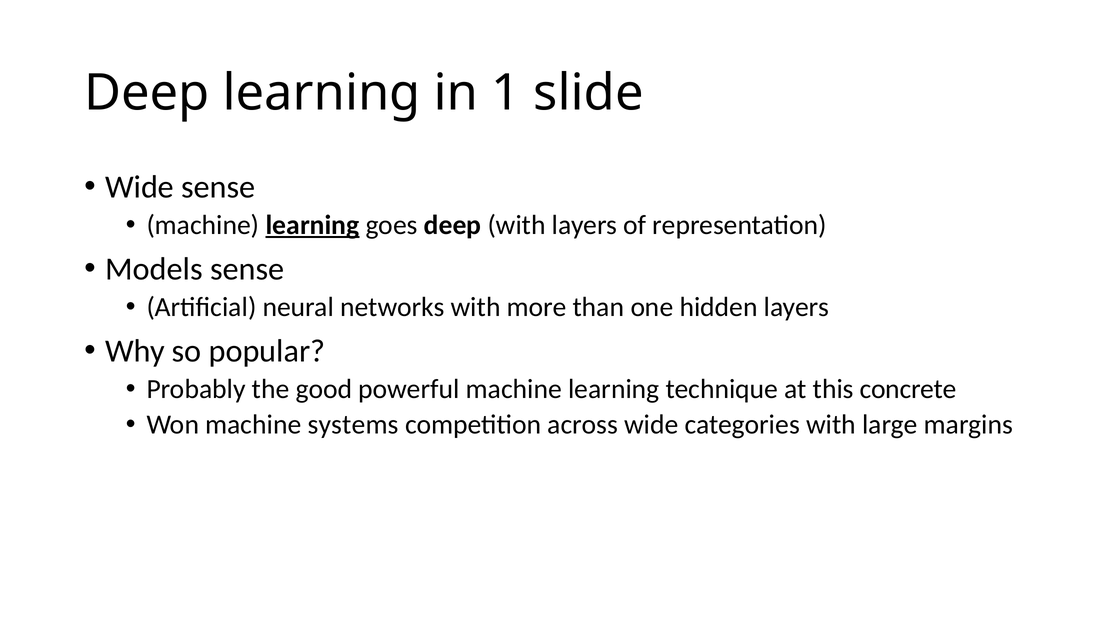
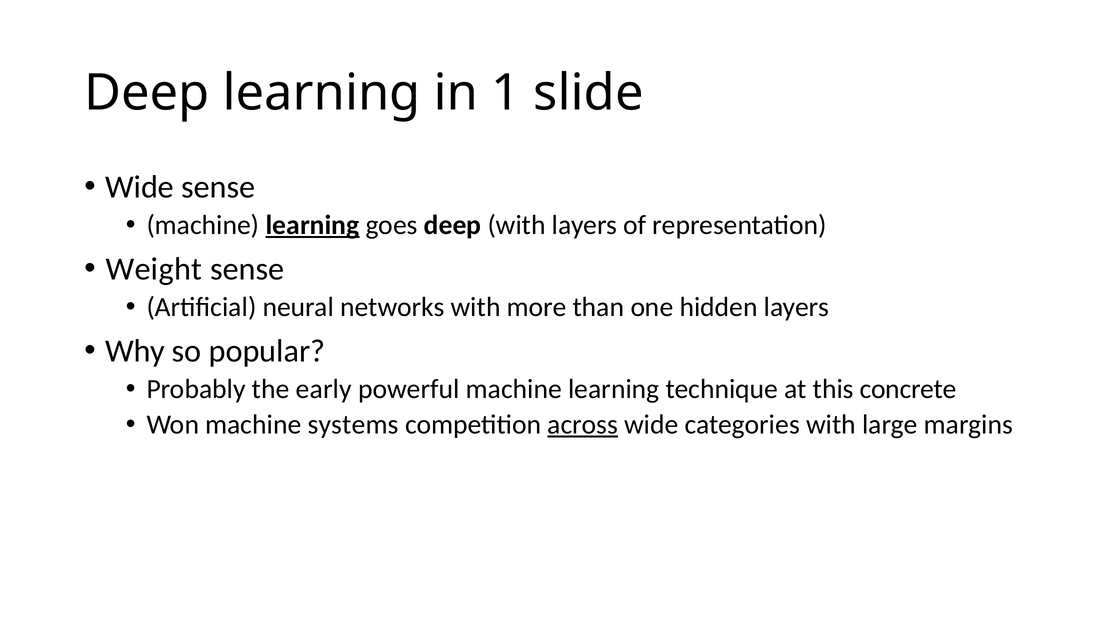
Models: Models -> Weight (154, 269)
good: good -> early (324, 389)
across underline: none -> present (583, 425)
